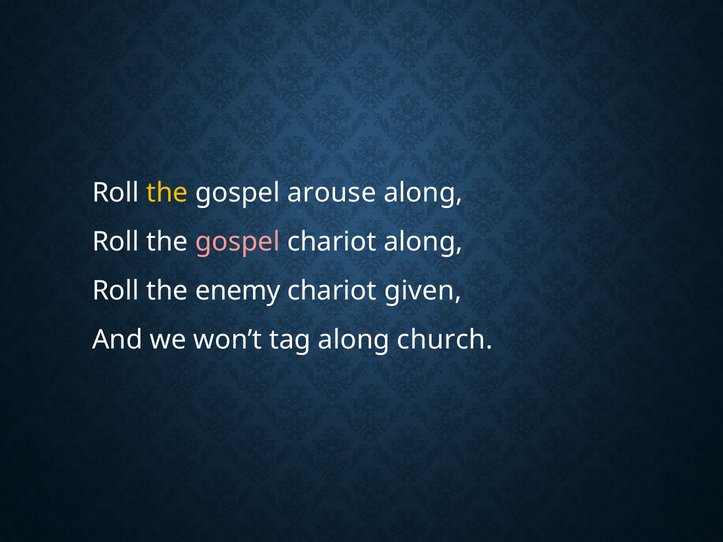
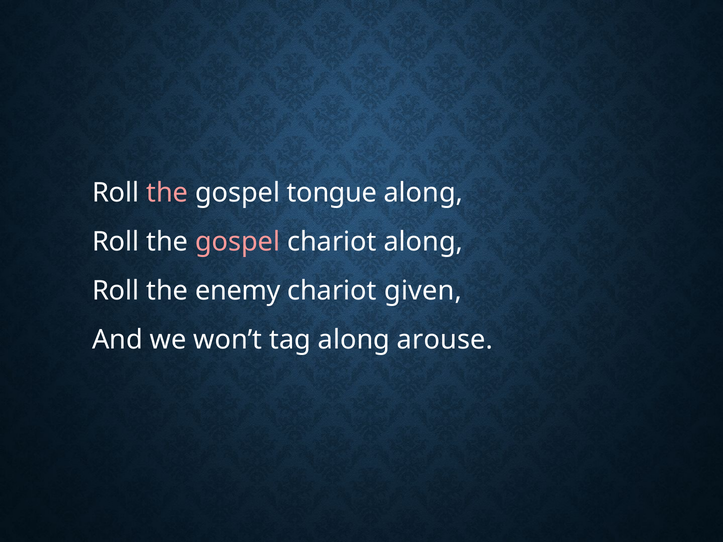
the colour: yellow -> pink (167, 193)
arouse: arouse -> tongue (332, 193)
church: church -> arouse (445, 340)
